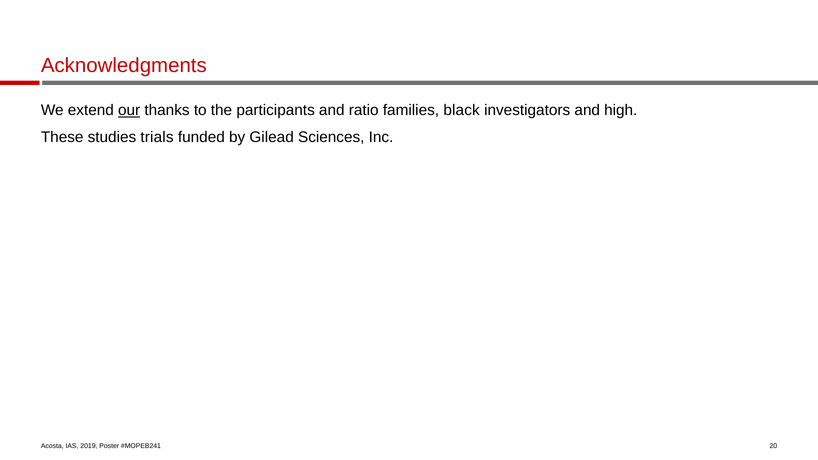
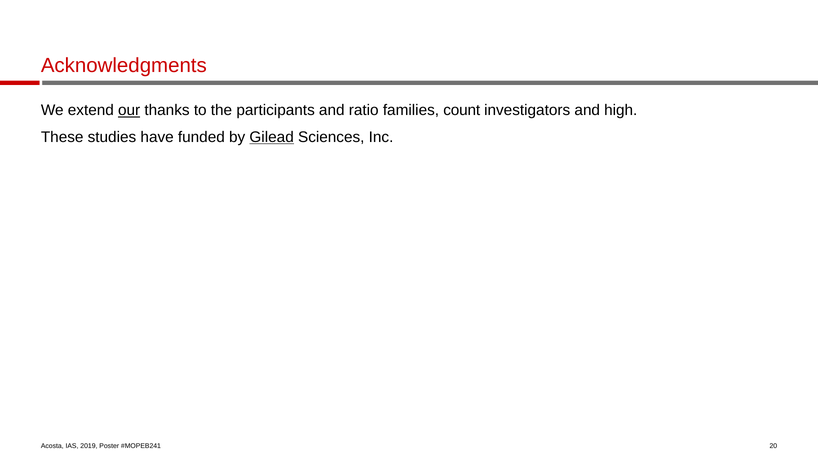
black: black -> count (462, 110)
trials: trials -> have (157, 137)
Gilead underline: none -> present (272, 137)
